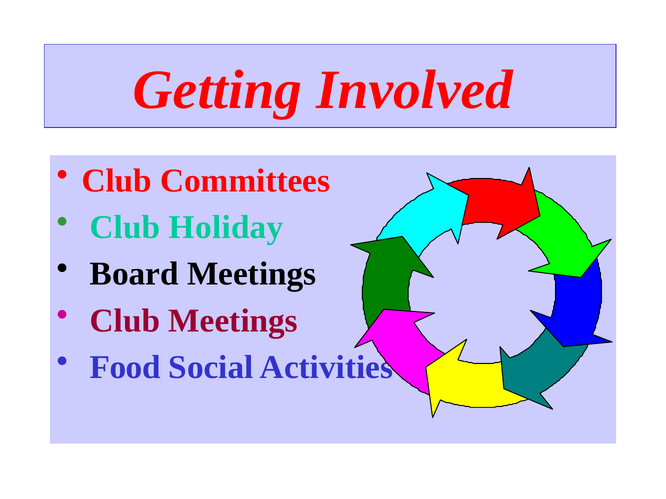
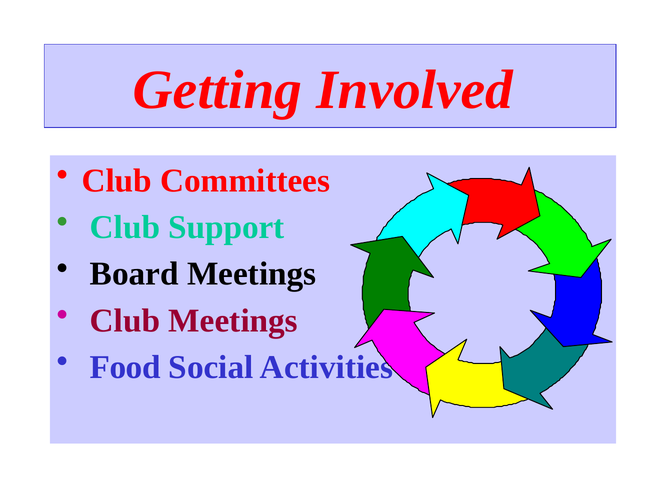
Holiday: Holiday -> Support (226, 228)
